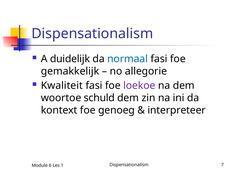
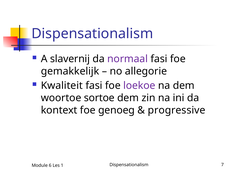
duidelijk: duidelijk -> slavernij (70, 59)
normaal colour: blue -> purple (128, 59)
schuld: schuld -> sortoe (99, 98)
interpreteer: interpreteer -> progressive (177, 110)
